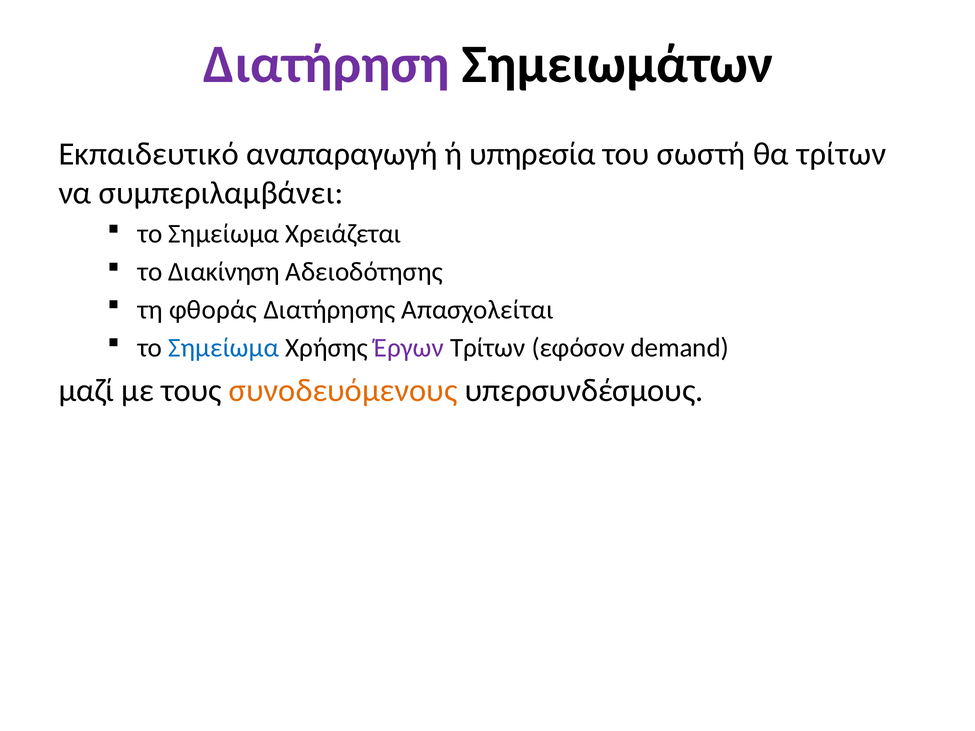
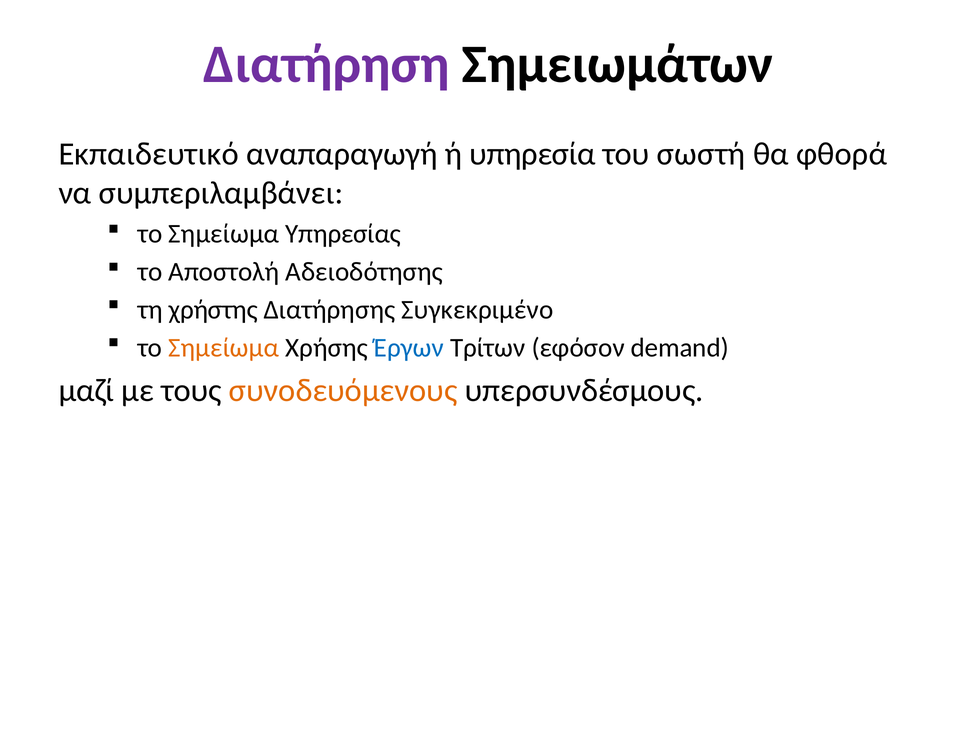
θα τρίτων: τρίτων -> φθορά (842, 154)
Χρειάζεται: Χρειάζεται -> Υπηρεσίας (343, 234)
Διακίνηση: Διακίνηση -> Αποστολή (224, 272)
φθοράς: φθοράς -> χρήστης (213, 310)
Απασχολείται: Απασχολείται -> Συγκεκριμένο (477, 310)
Σημείωμα colour: blue -> orange (224, 348)
Έργων colour: purple -> blue (409, 348)
